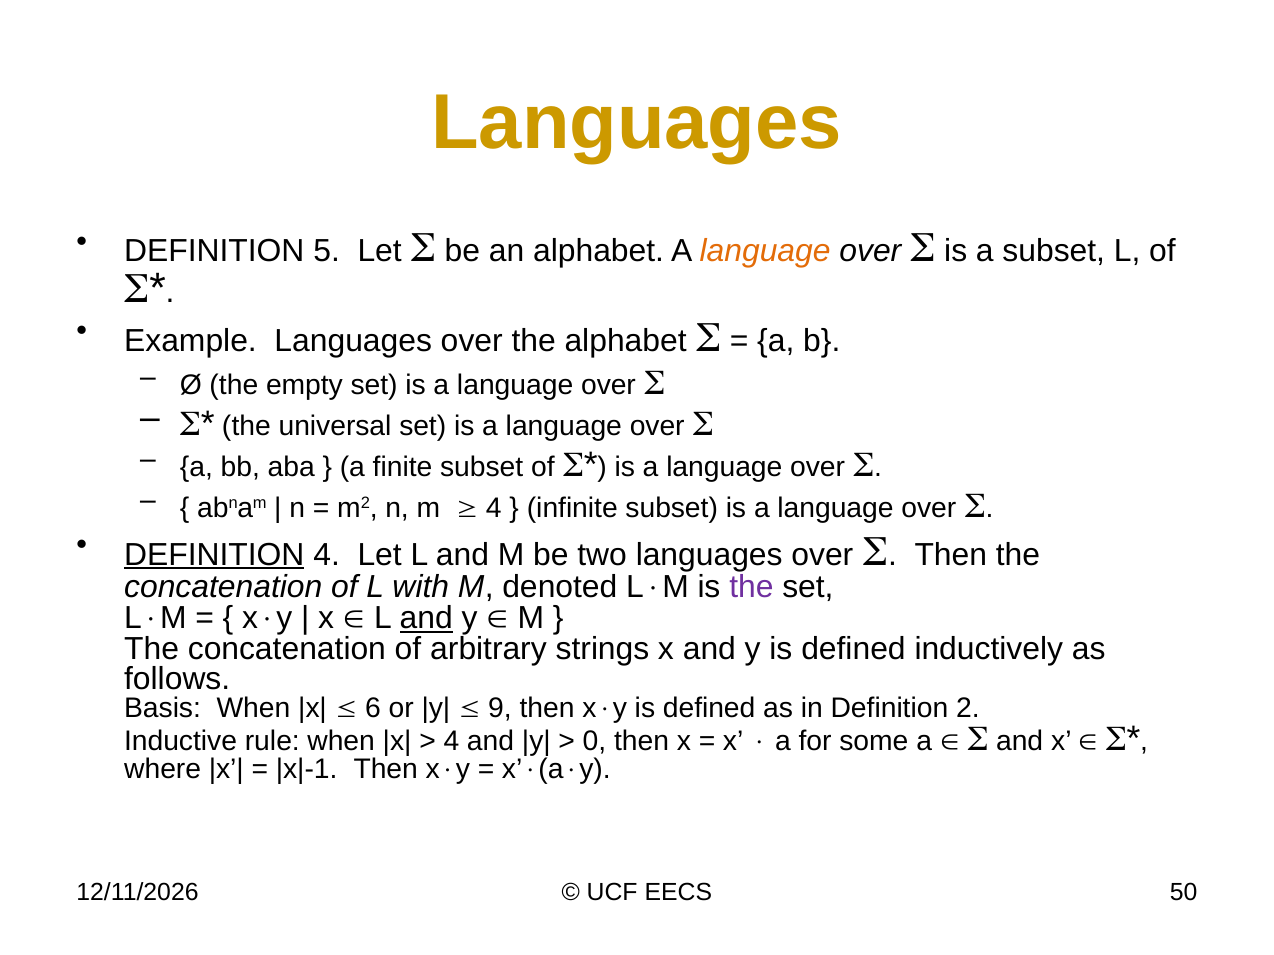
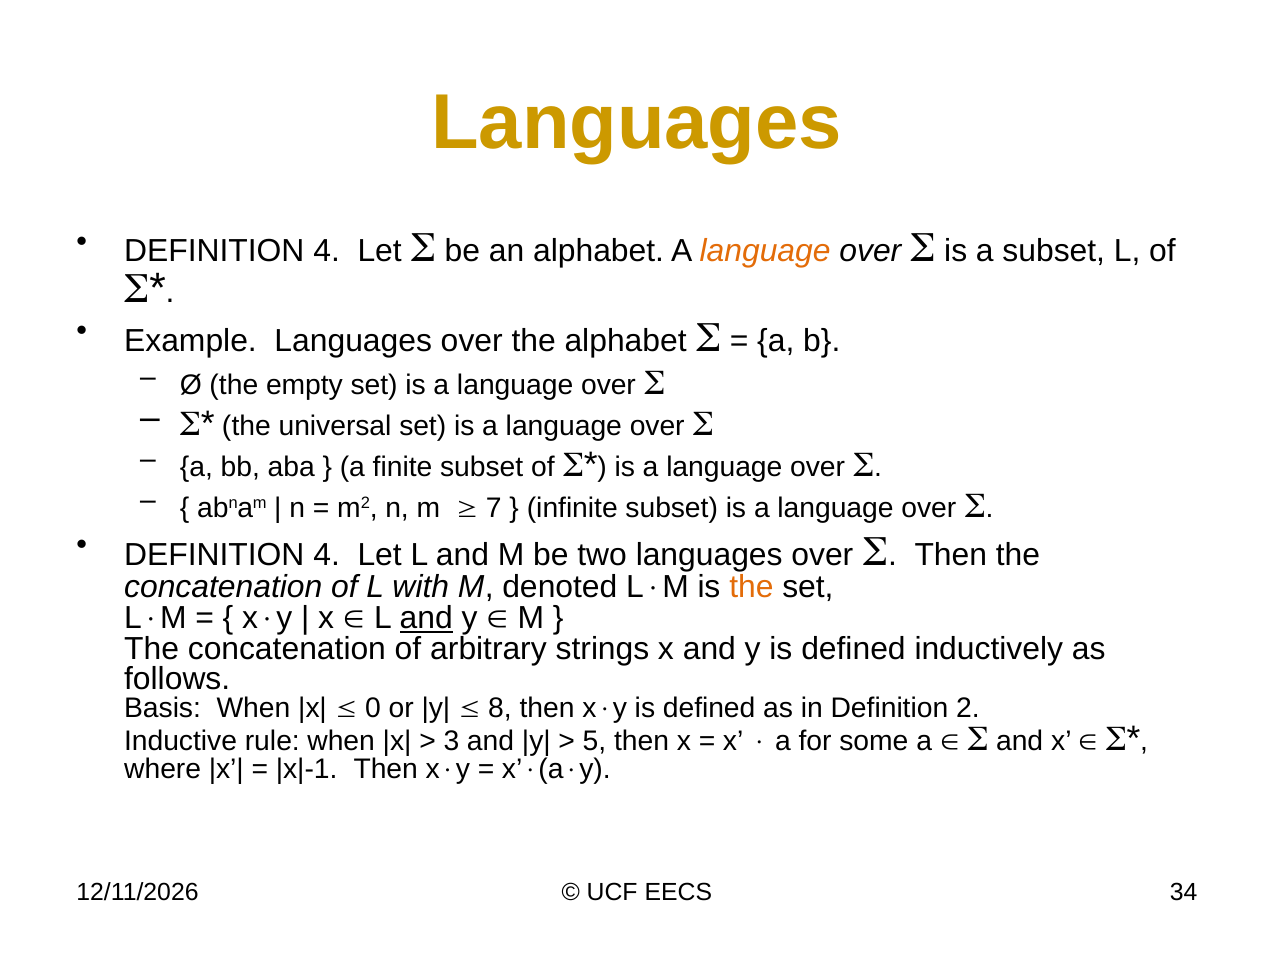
5: 5 -> 4 (327, 251)
4: 4 -> 7 (494, 508)
DEFINITION underline: present -> none (214, 555)
the colour: purple -> orange (751, 588)
6: 6 -> 0 (373, 708)
9: 9 -> 8 (500, 708)
4: 4 -> 3 (452, 741)
0: 0 -> 5 (594, 741)
50: 50 -> 34 (1184, 893)
